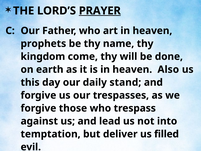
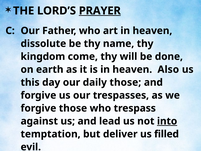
prophets: prophets -> dissolute (43, 44)
daily stand: stand -> those (125, 82)
into underline: none -> present (167, 121)
